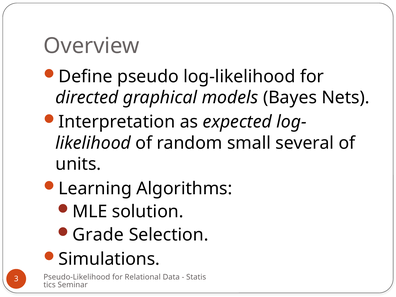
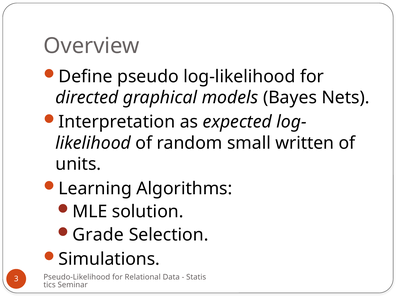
several: several -> written (305, 143)
